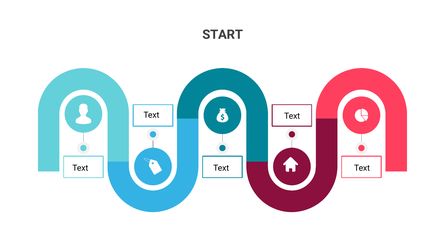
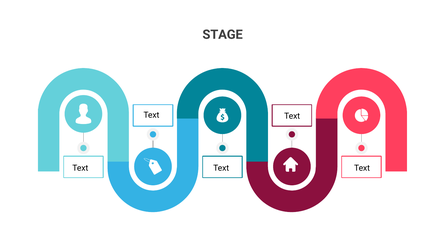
START: START -> STAGE (223, 35)
